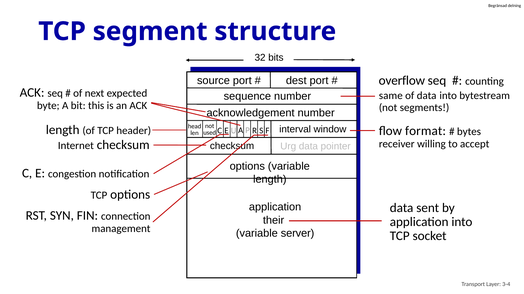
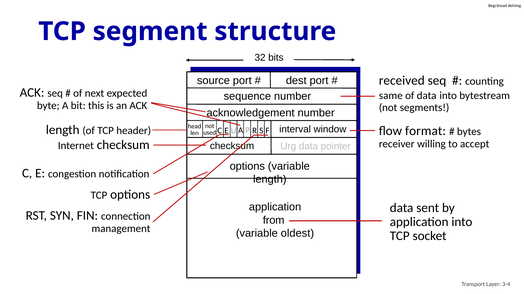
overflow: overflow -> received (402, 81)
their: their -> from (274, 221)
server: server -> oldest (297, 234)
